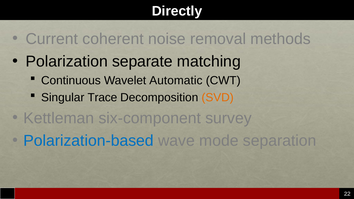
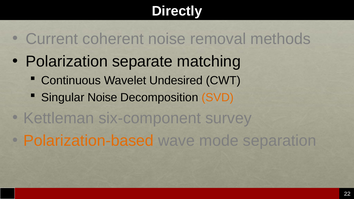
Automatic: Automatic -> Undesired (176, 81)
Singular Trace: Trace -> Noise (102, 98)
Polarization-based colour: blue -> orange (89, 141)
